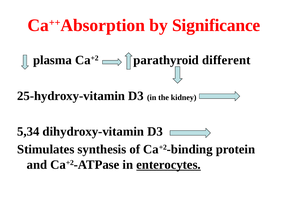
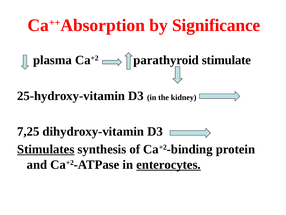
different: different -> stimulate (226, 60)
5,34: 5,34 -> 7,25 (28, 131)
Stimulates underline: none -> present (46, 149)
